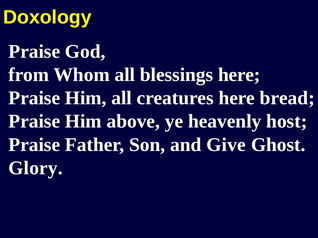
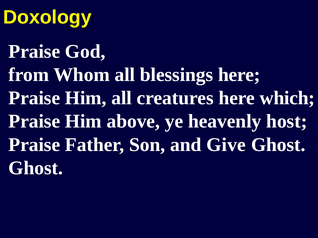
bread: bread -> which (287, 98)
Glory: Glory -> Ghost (36, 168)
